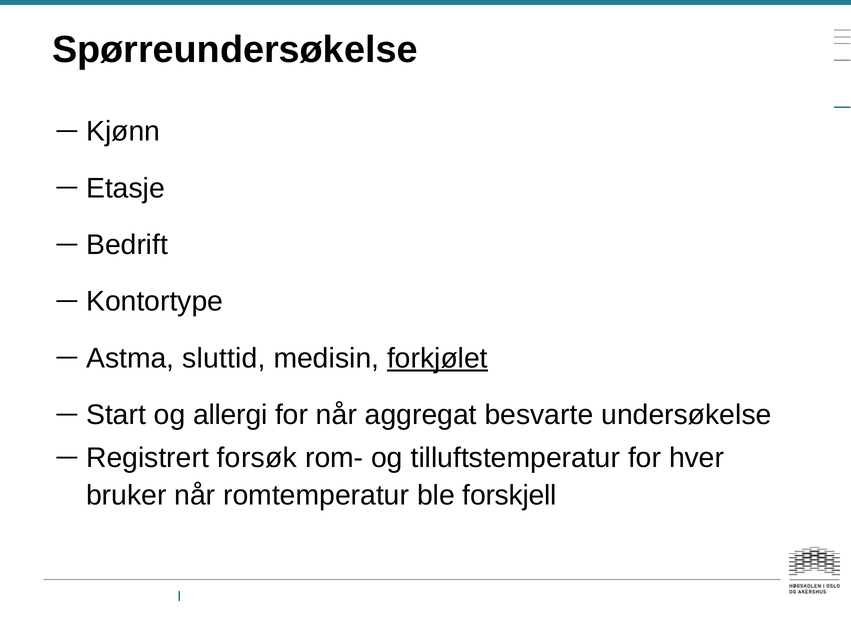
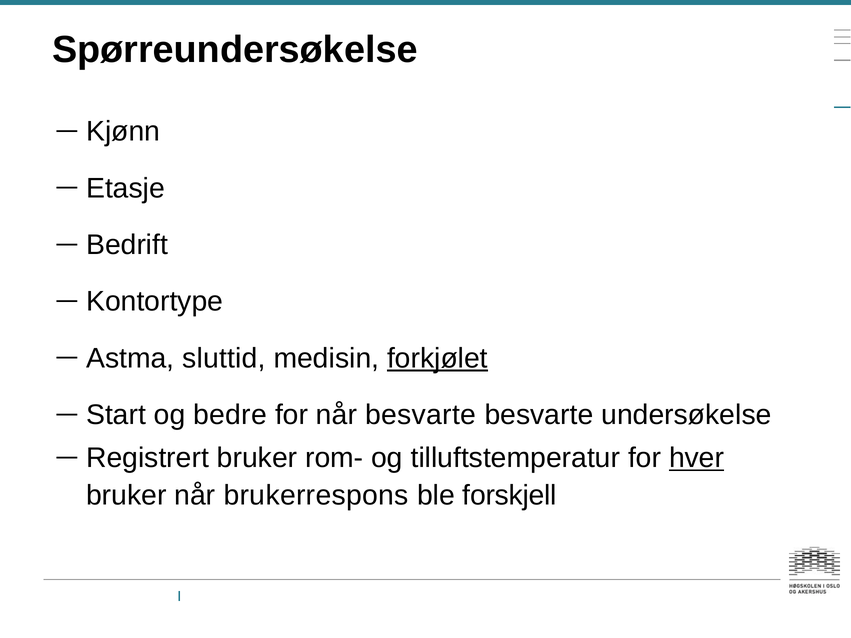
allergi: allergi -> bedre (230, 415)
når aggregat: aggregat -> besvarte (421, 415)
forsøk: forsøk -> bruker (257, 458)
hver underline: none -> present (697, 458)
romtemperatur: romtemperatur -> brukerrespons (316, 496)
